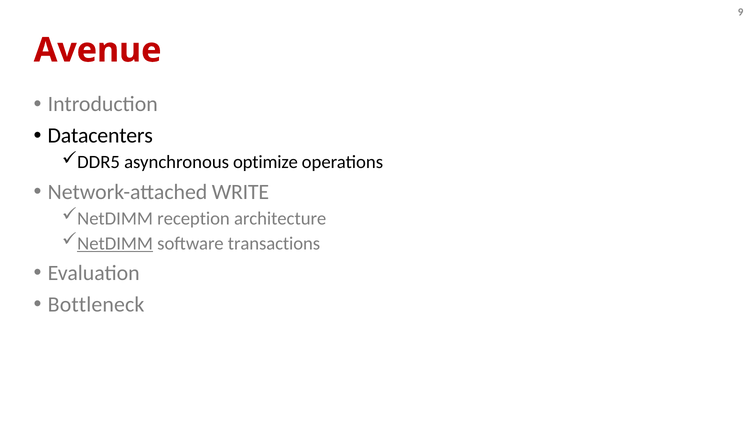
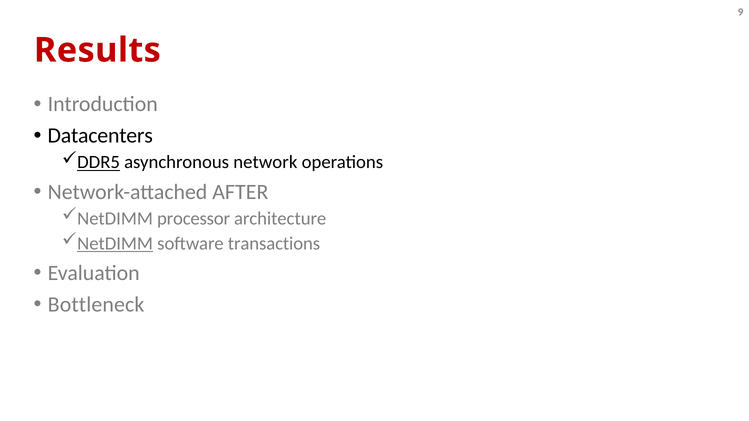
Avenue: Avenue -> Results (97, 50)
DDR5 underline: none -> present (99, 162)
optimize: optimize -> network (265, 162)
WRITE: WRITE -> AFTER (240, 192)
reception: reception -> processor (194, 219)
